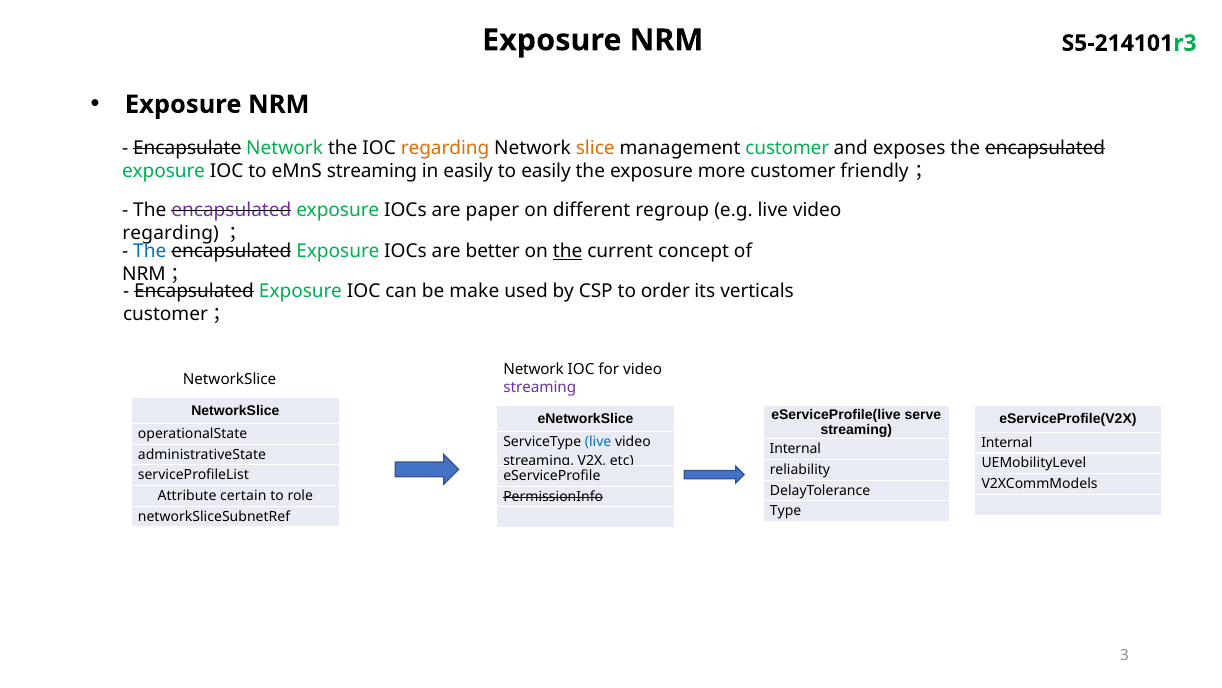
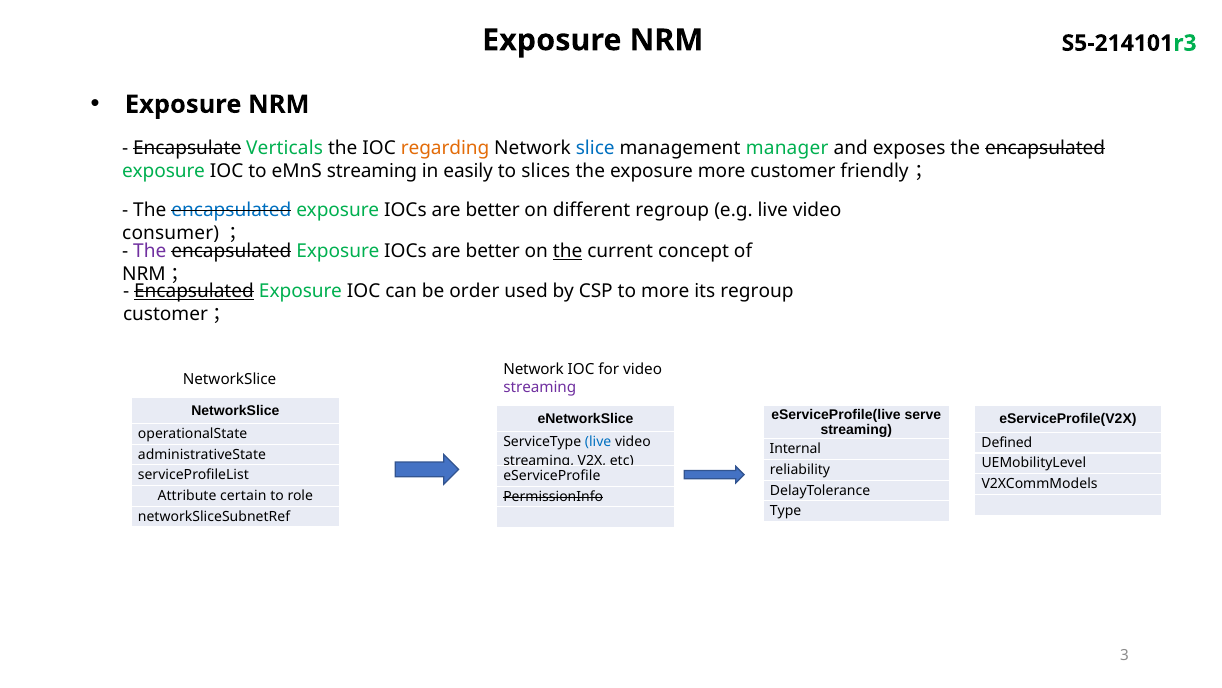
Encapsulate Network: Network -> Verticals (285, 148)
slice colour: orange -> blue (595, 148)
management customer: customer -> manager (787, 148)
to easily: easily -> slices (546, 171)
encapsulated colour: purple -> blue (231, 210)
paper: paper -> better (493, 210)
regarding: regarding -> consumer (171, 233)
The colour: blue -> purple (150, 251)
Encapsulated underline: none -> present (194, 291)
make: make -> order (474, 291)
to order: order -> more (665, 291)
its verticals: verticals -> regroup (757, 291)
Internal: Internal -> Defined (1007, 442)
